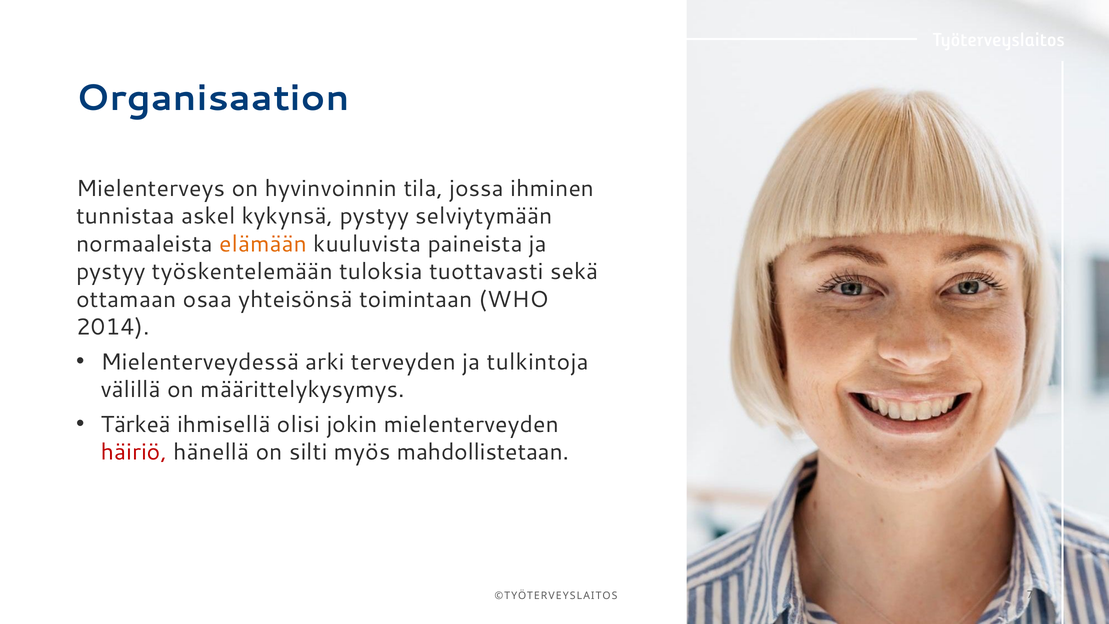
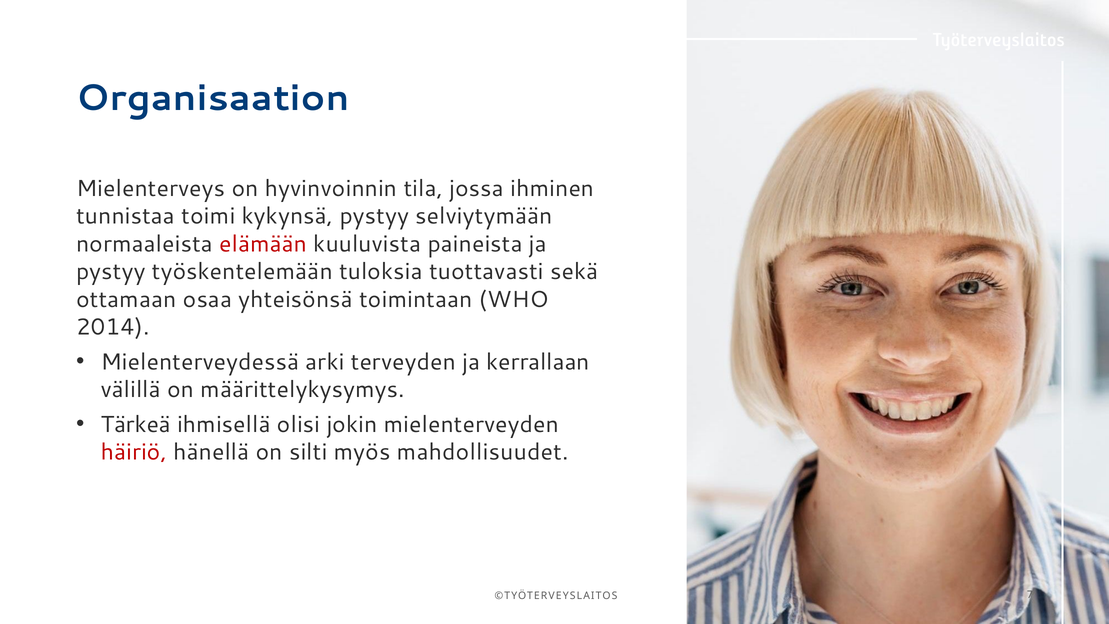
askel: askel -> toimi (208, 216)
elämään colour: orange -> red (263, 244)
tulkintoja: tulkintoja -> kerrallaan (538, 362)
mahdollistetaan: mahdollistetaan -> mahdollisuudet (483, 452)
